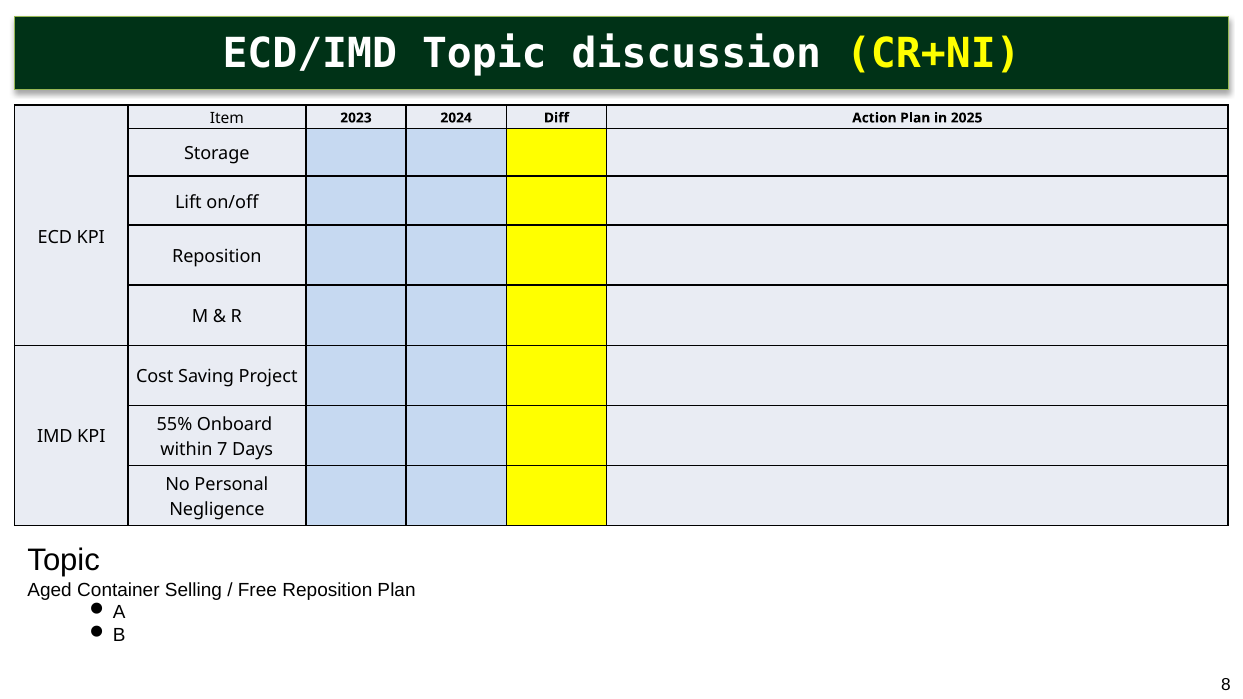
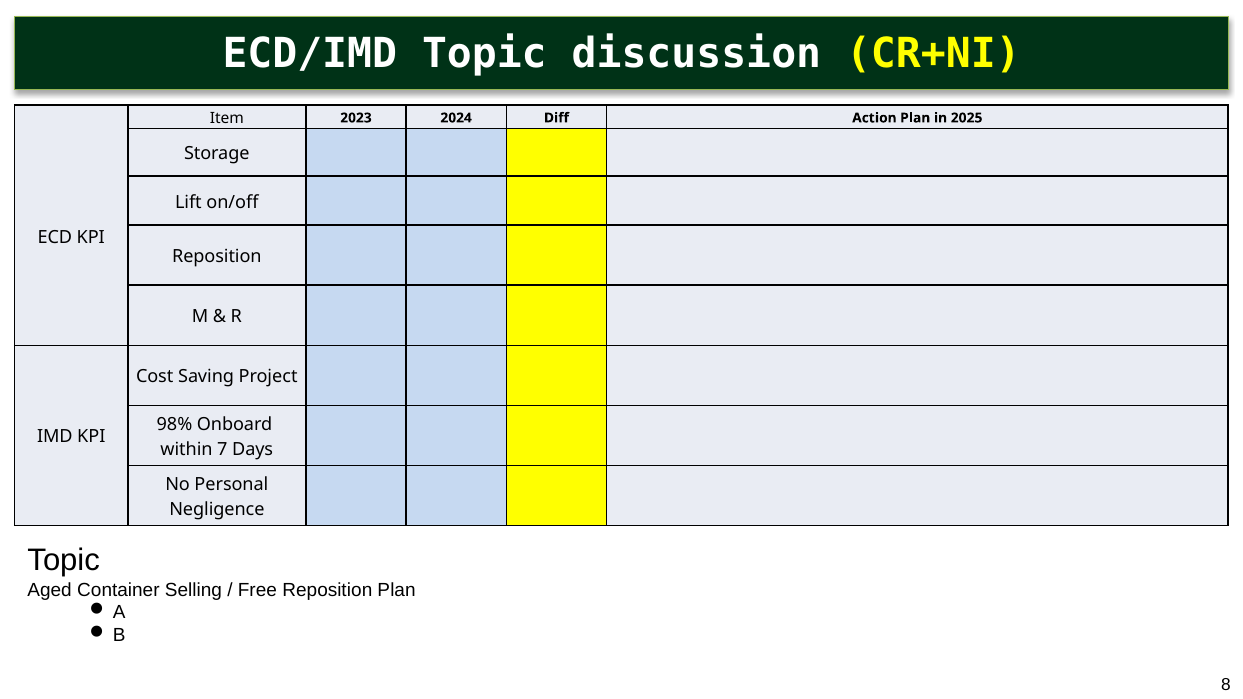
55%: 55% -> 98% (174, 425)
